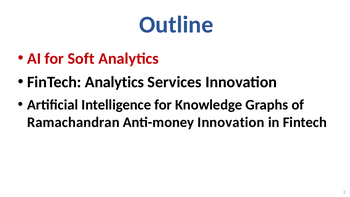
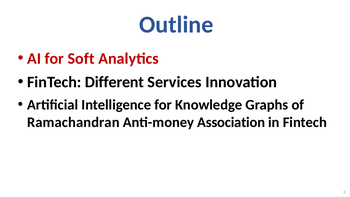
FinTech Analytics: Analytics -> Different (114, 82)
Anti-money Innovation: Innovation -> Association (231, 122)
